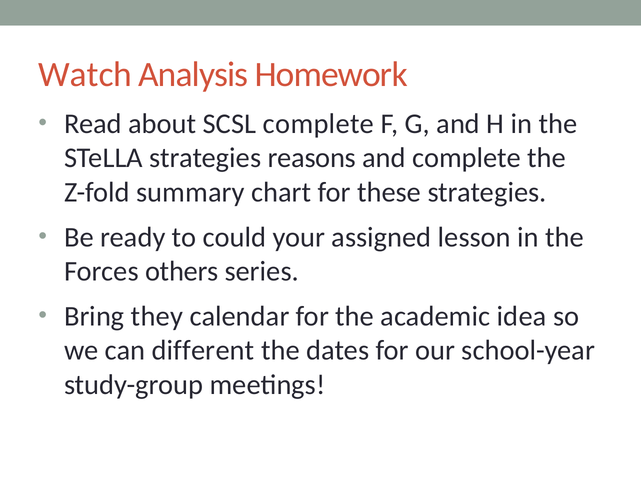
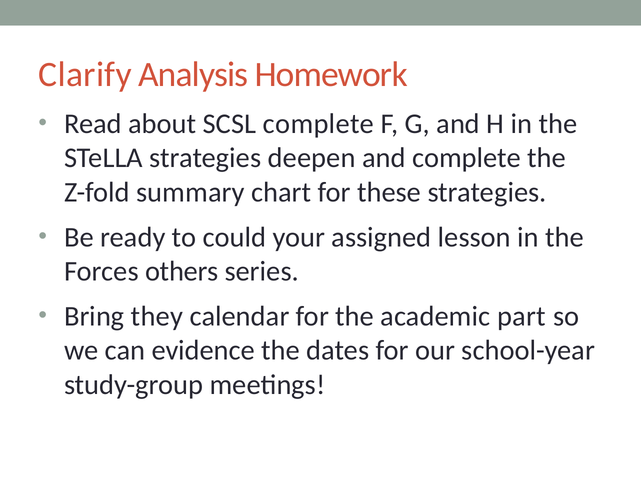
Watch: Watch -> Clarify (85, 75)
reasons: reasons -> deepen (312, 158)
idea: idea -> part (522, 316)
different: different -> evidence (203, 350)
